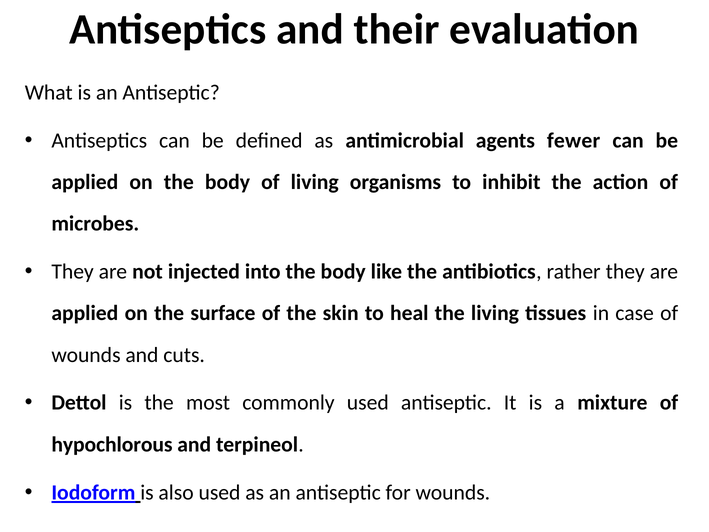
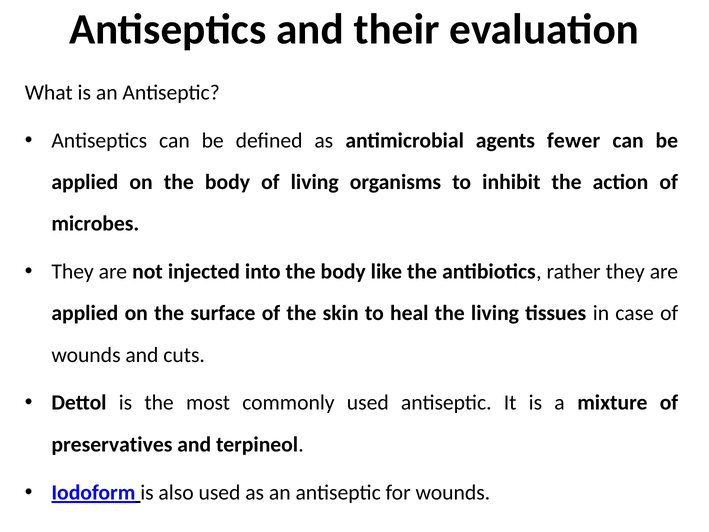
hypochlorous: hypochlorous -> preservatives (112, 444)
